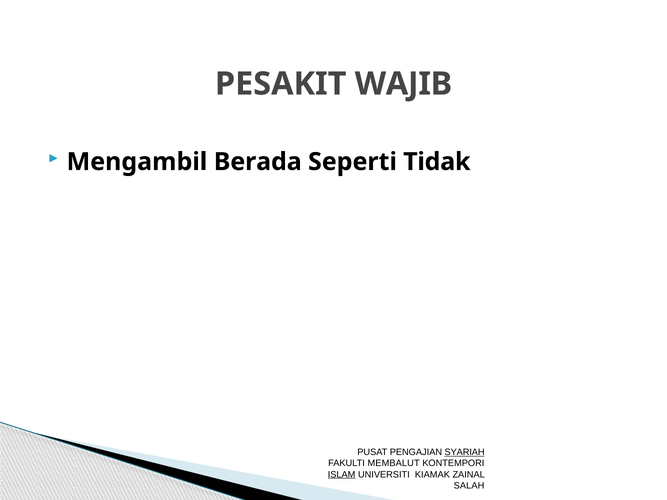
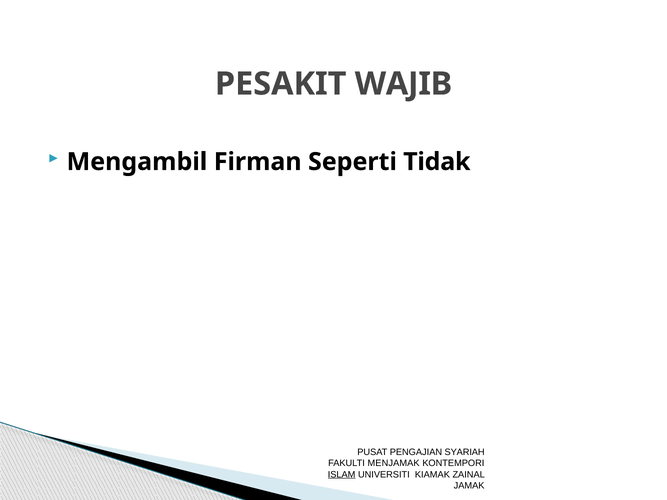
Berada: Berada -> Firman (258, 162)
SYARIAH underline: present -> none (465, 452)
MEMBALUT: MEMBALUT -> MENJAMAK (394, 464)
SALAH: SALAH -> JAMAK (469, 486)
